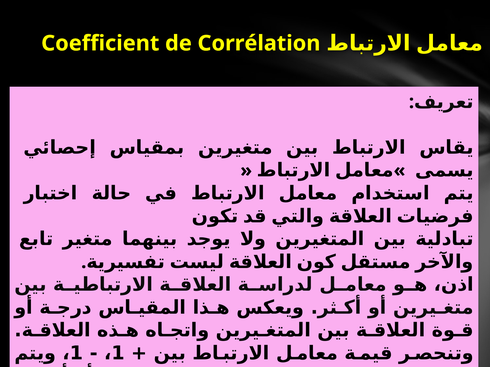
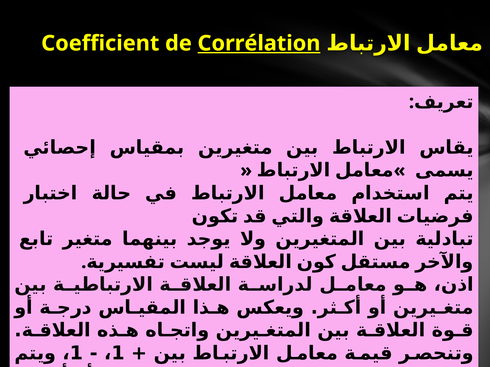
Corrélation underline: none -> present (259, 43)
